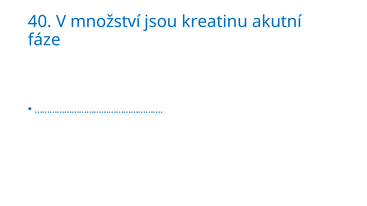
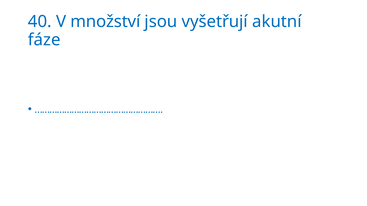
kreatinu: kreatinu -> vyšetřují (215, 22)
